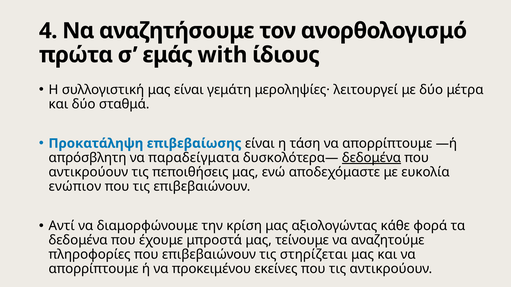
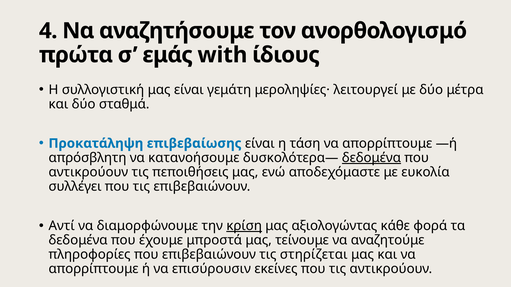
παραδείγματα: παραδείγματα -> κατανοήσουμε (194, 158)
ενώπιον: ενώπιον -> συλλέγει (75, 187)
κρίση underline: none -> present (244, 226)
προκειμένου: προκειμένου -> επισύρουσιν (211, 269)
